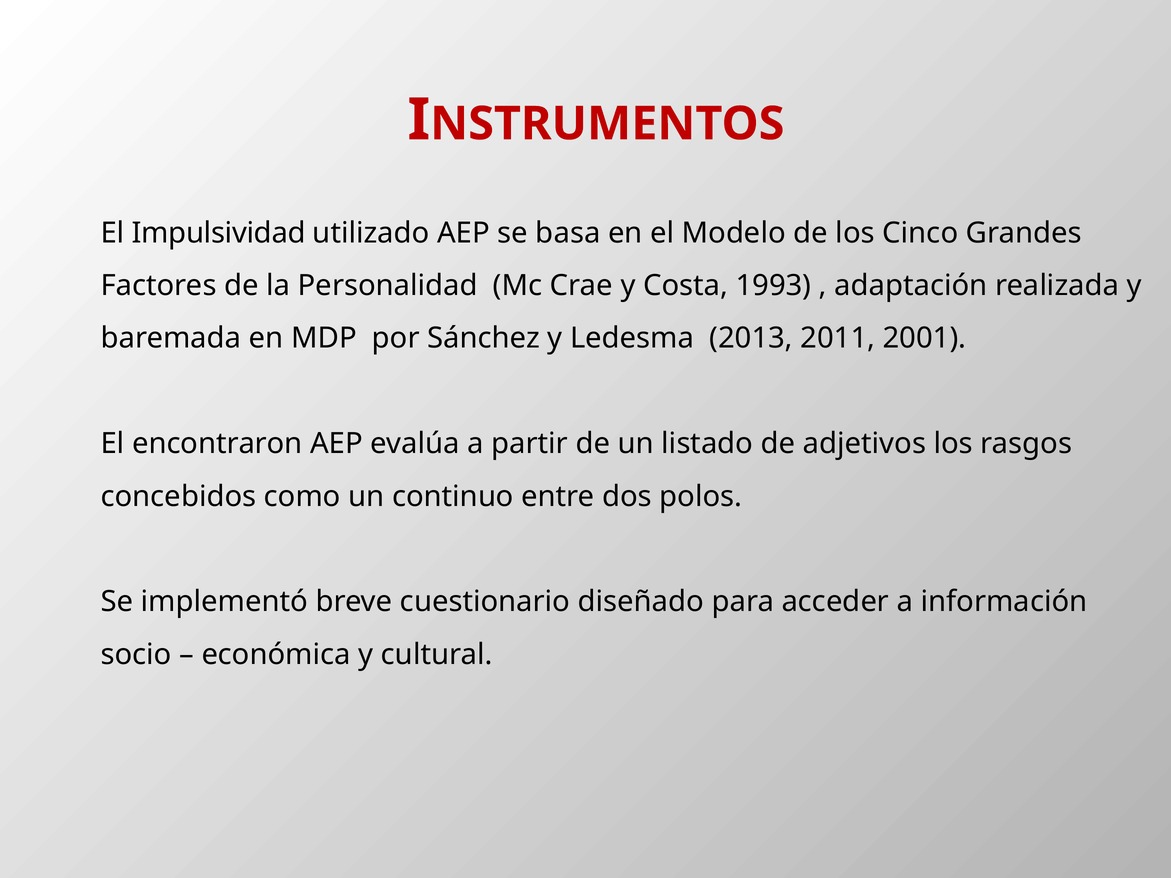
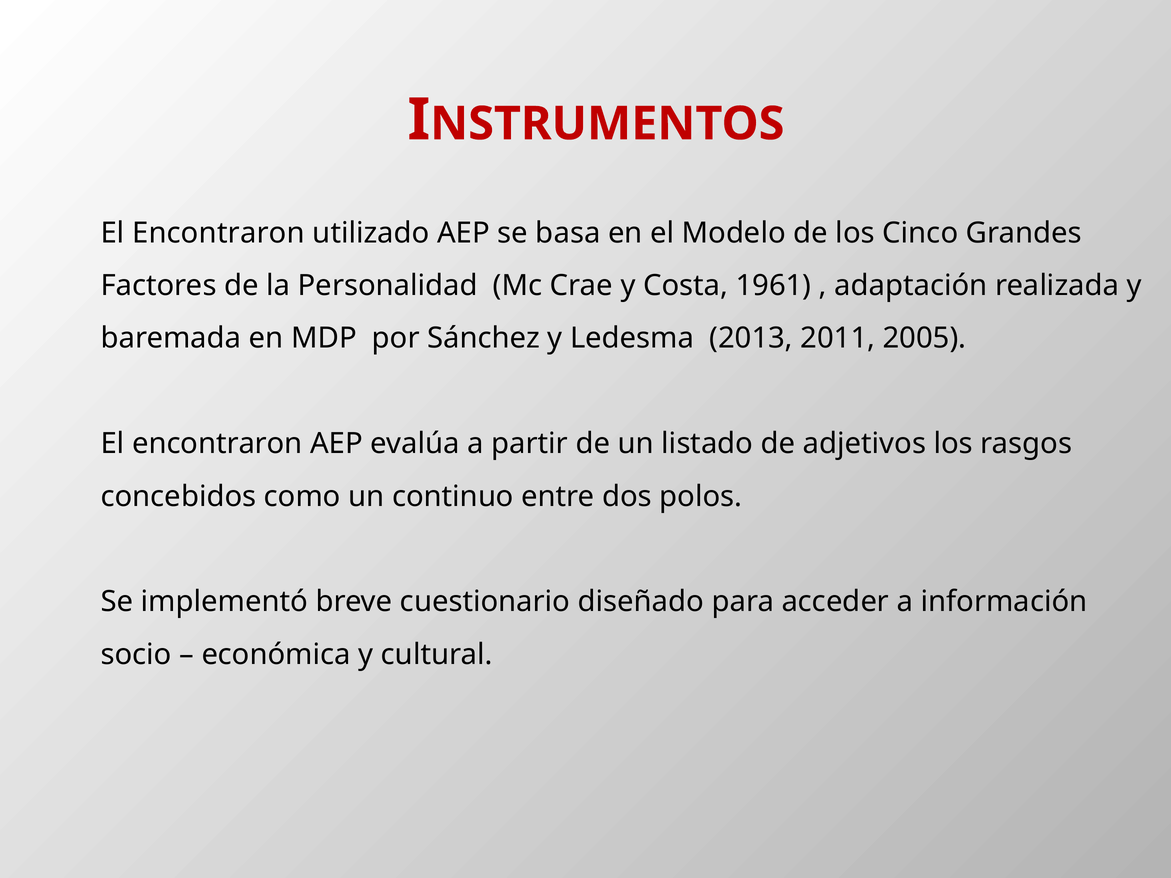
Impulsividad: Impulsividad -> Encontraron (218, 233)
1993: 1993 -> 1961 (773, 286)
2001: 2001 -> 2005 (924, 338)
